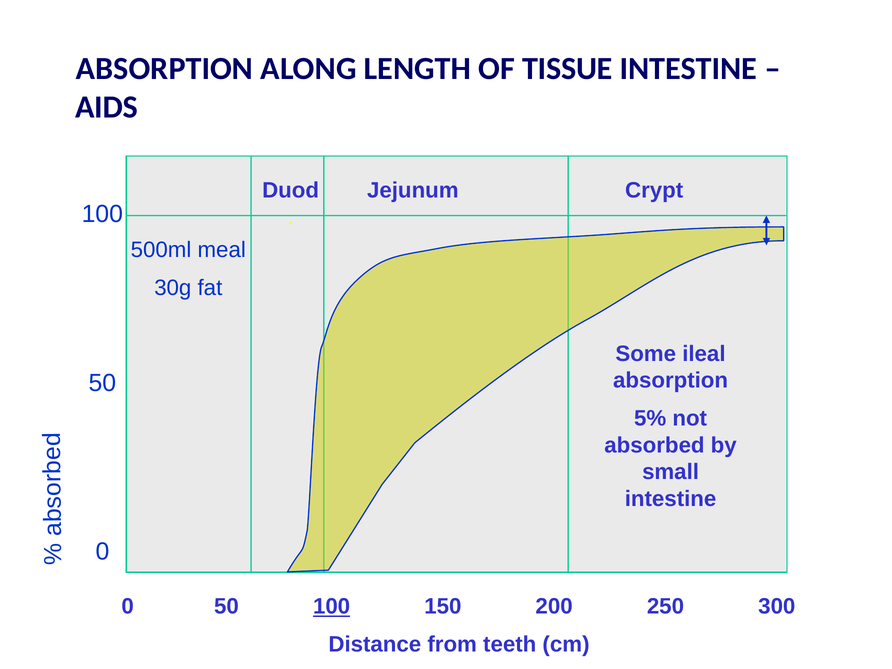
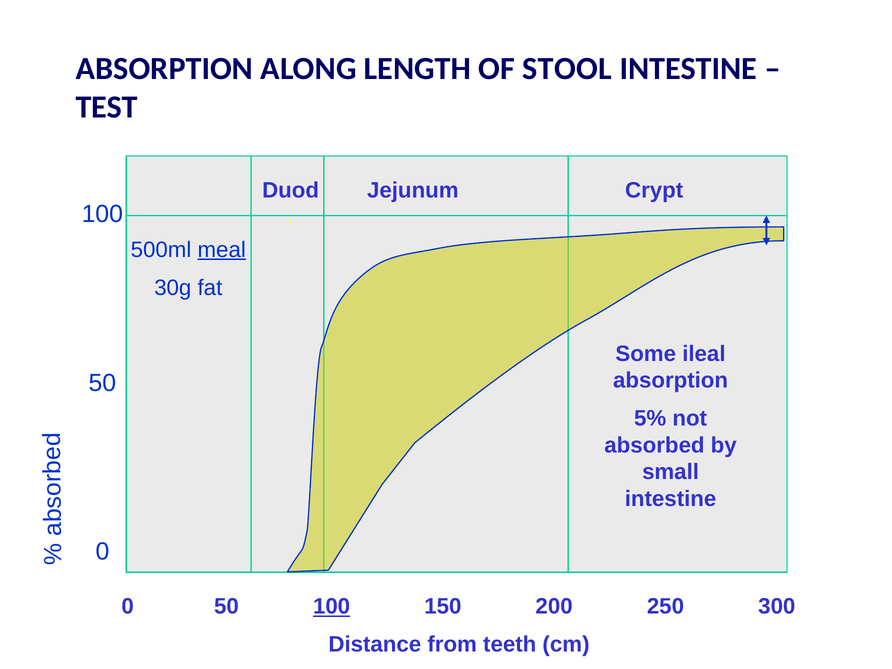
TISSUE: TISSUE -> STOOL (567, 68)
AIDS: AIDS -> TEST (107, 107)
meal underline: none -> present (222, 250)
